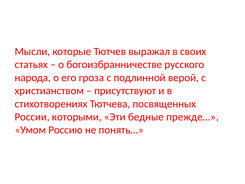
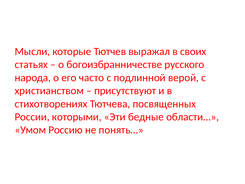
гроза: гроза -> часто (91, 78)
прежде…: прежде… -> области… (193, 117)
